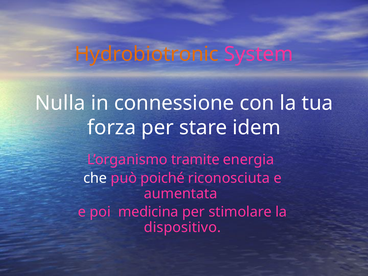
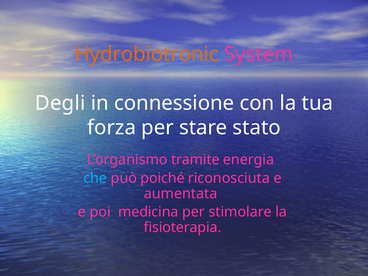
Nulla: Nulla -> Degli (60, 103)
idem: idem -> stato (257, 128)
che colour: white -> light blue (95, 178)
dispositivo: dispositivo -> fisioterapia (183, 227)
